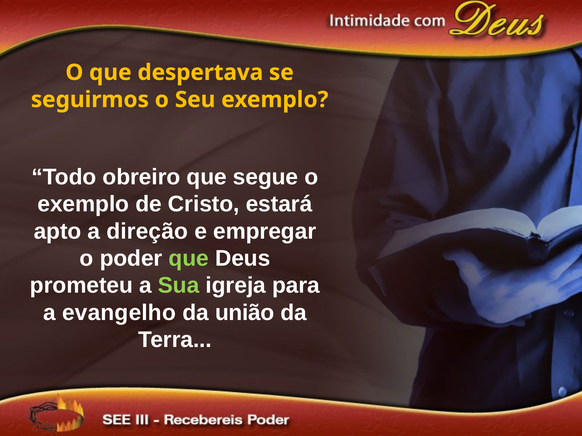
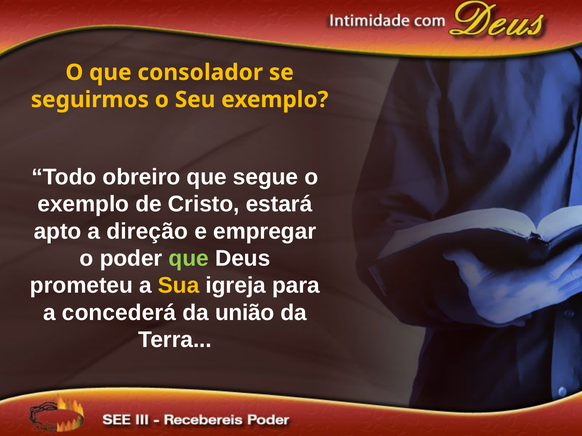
despertava: despertava -> consolador (200, 73)
Sua colour: light green -> yellow (179, 286)
evangelho: evangelho -> concederá (119, 313)
